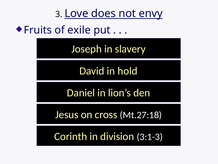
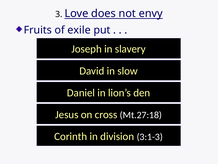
hold: hold -> slow (128, 71)
